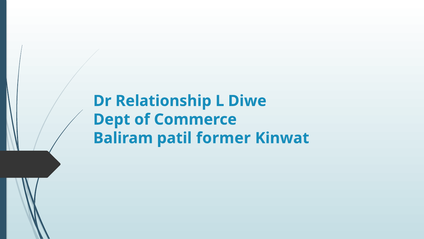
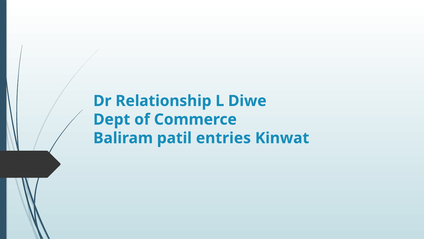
former: former -> entries (223, 138)
